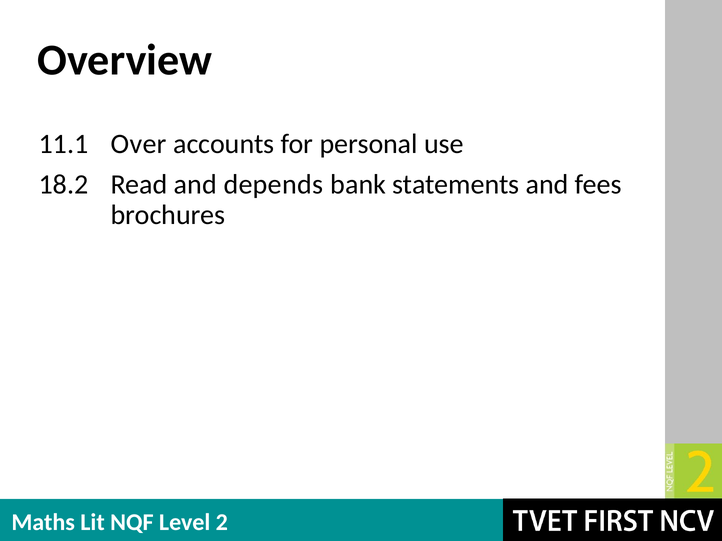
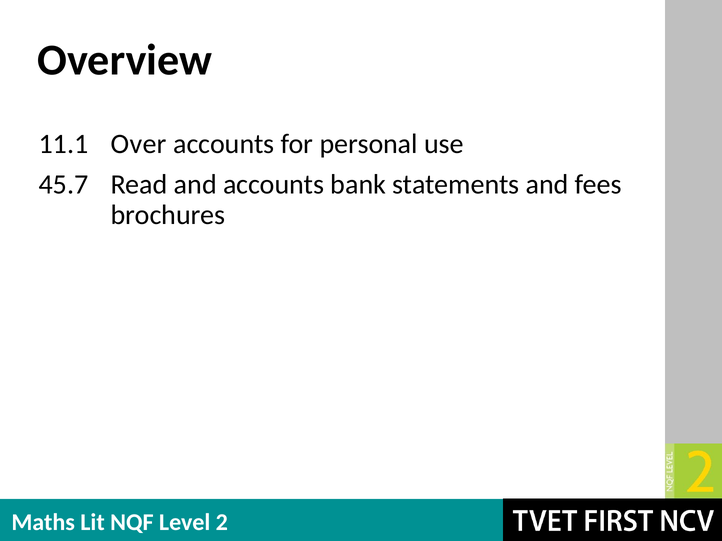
18.2: 18.2 -> 45.7 (63, 185)
and depends: depends -> accounts (274, 185)
